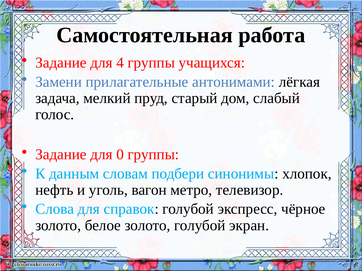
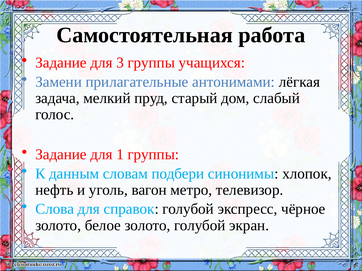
4: 4 -> 3 (120, 63)
0: 0 -> 1 (120, 155)
